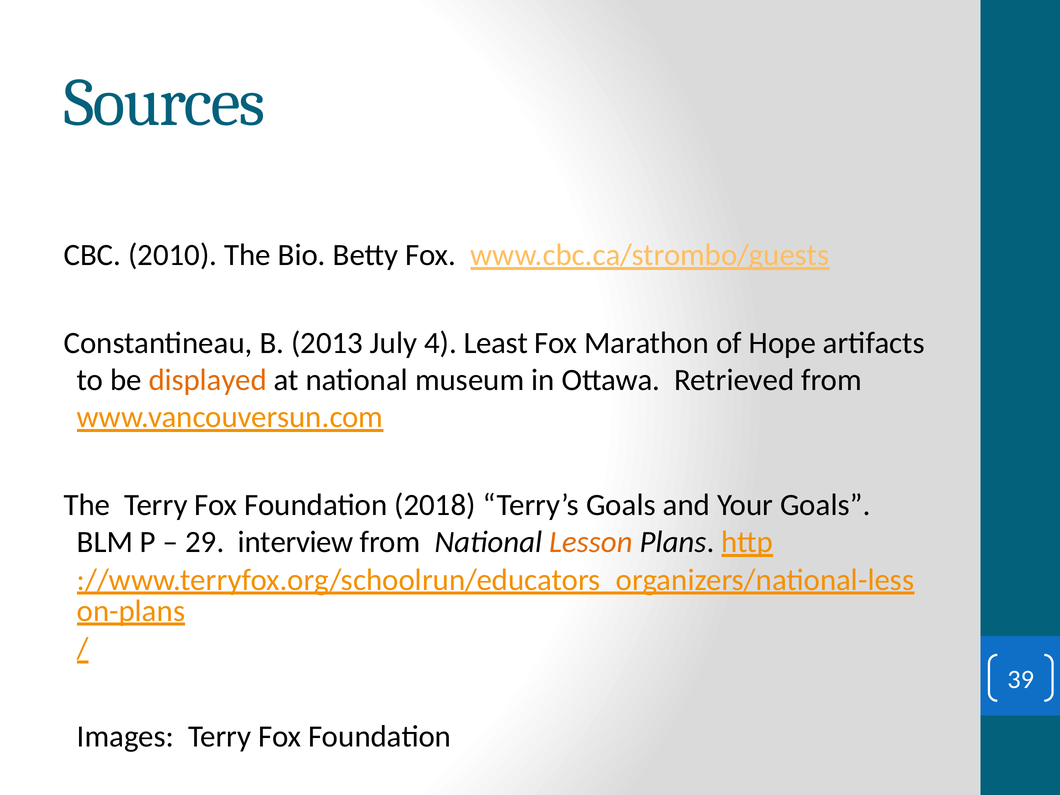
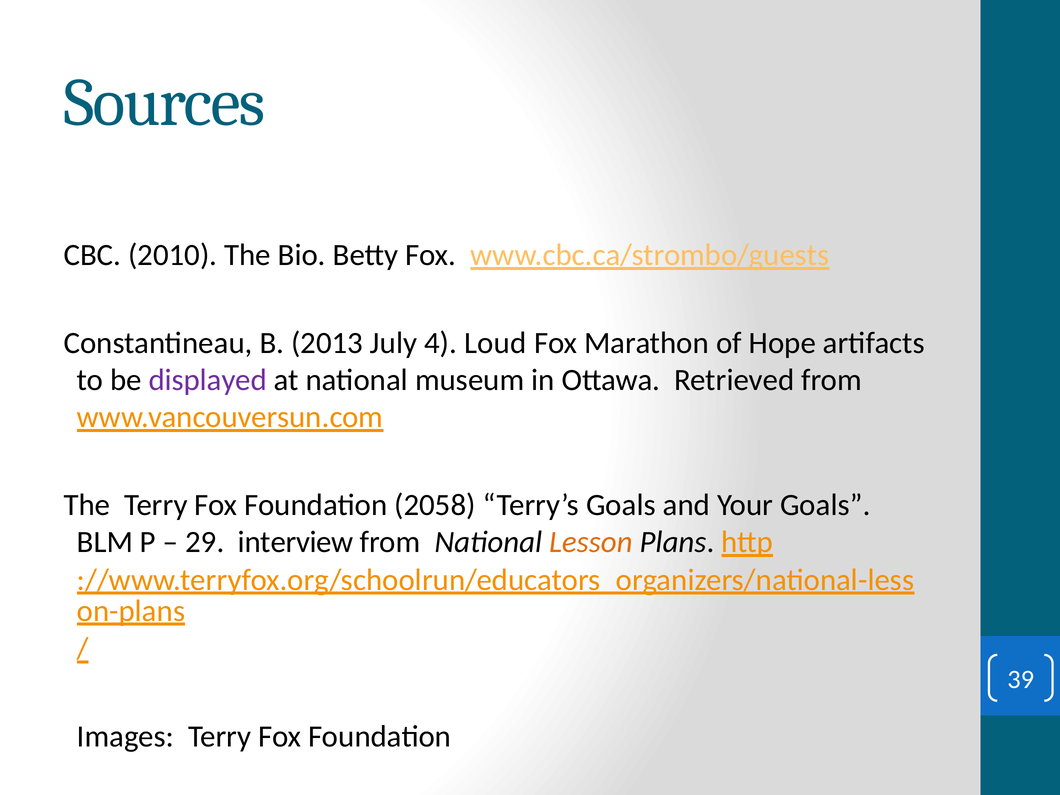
Least: Least -> Loud (495, 343)
displayed colour: orange -> purple (208, 380)
2018: 2018 -> 2058 (435, 505)
